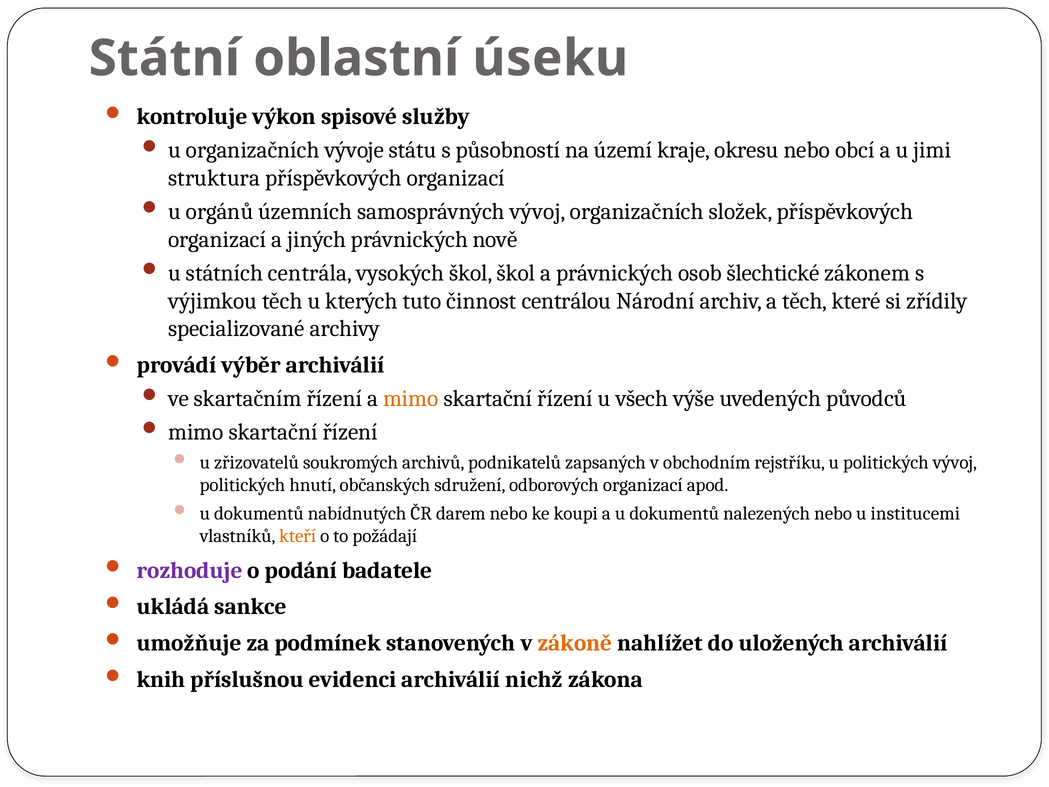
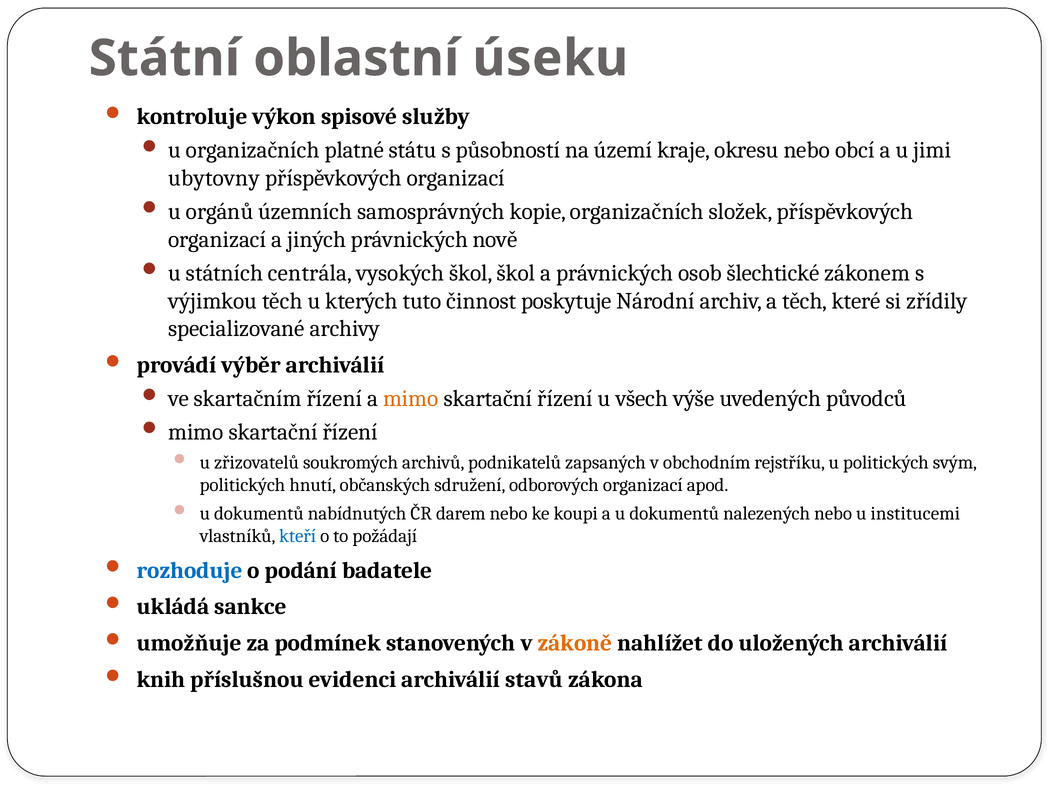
vývoje: vývoje -> platné (354, 150)
struktura: struktura -> ubytovny (214, 178)
samosprávných vývoj: vývoj -> kopie (538, 211)
centrálou: centrálou -> poskytuje (566, 301)
politických vývoj: vývoj -> svým (955, 462)
kteří colour: orange -> blue (298, 536)
rozhoduje colour: purple -> blue (190, 570)
nichž: nichž -> stavů (534, 679)
